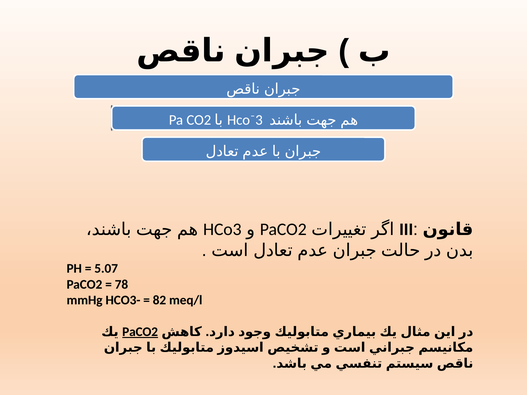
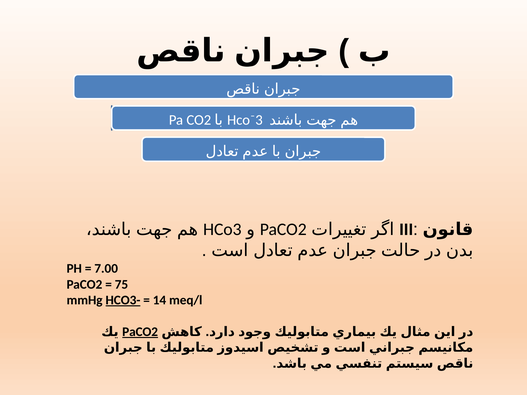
5.07: 5.07 -> 7.00 (106, 269)
78: 78 -> 75 (121, 285)
HCO3- underline: none -> present (123, 300)
82: 82 -> 14 (159, 300)
